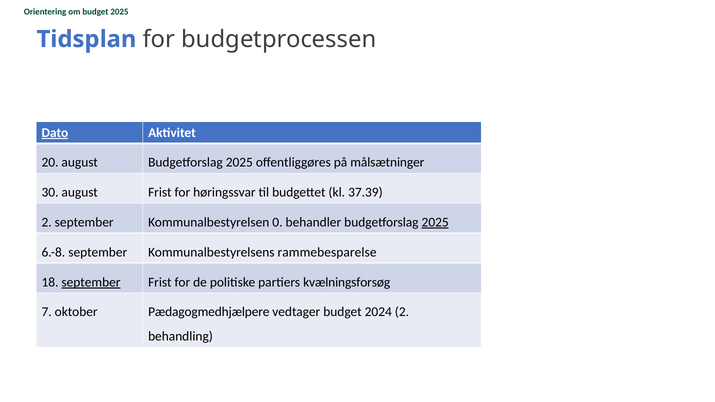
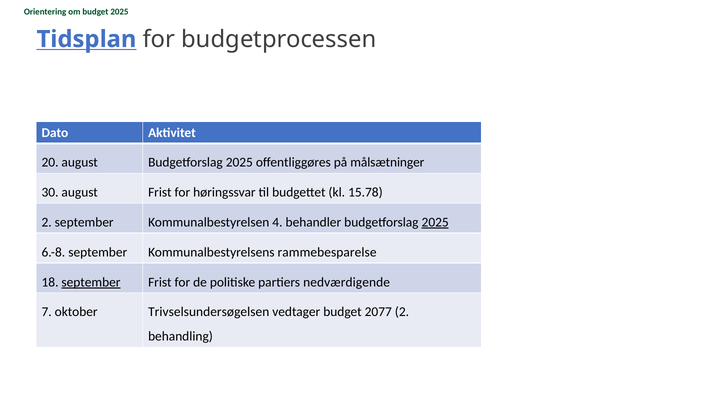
Tidsplan underline: none -> present (86, 39)
Dato underline: present -> none (55, 133)
37.39: 37.39 -> 15.78 (365, 193)
0: 0 -> 4 (277, 222)
kvælningsforsøg: kvælningsforsøg -> nedværdigende (347, 282)
Pædagogmedhjælpere: Pædagogmedhjælpere -> Trivselsundersøgelsen (209, 312)
2024: 2024 -> 2077 (378, 312)
